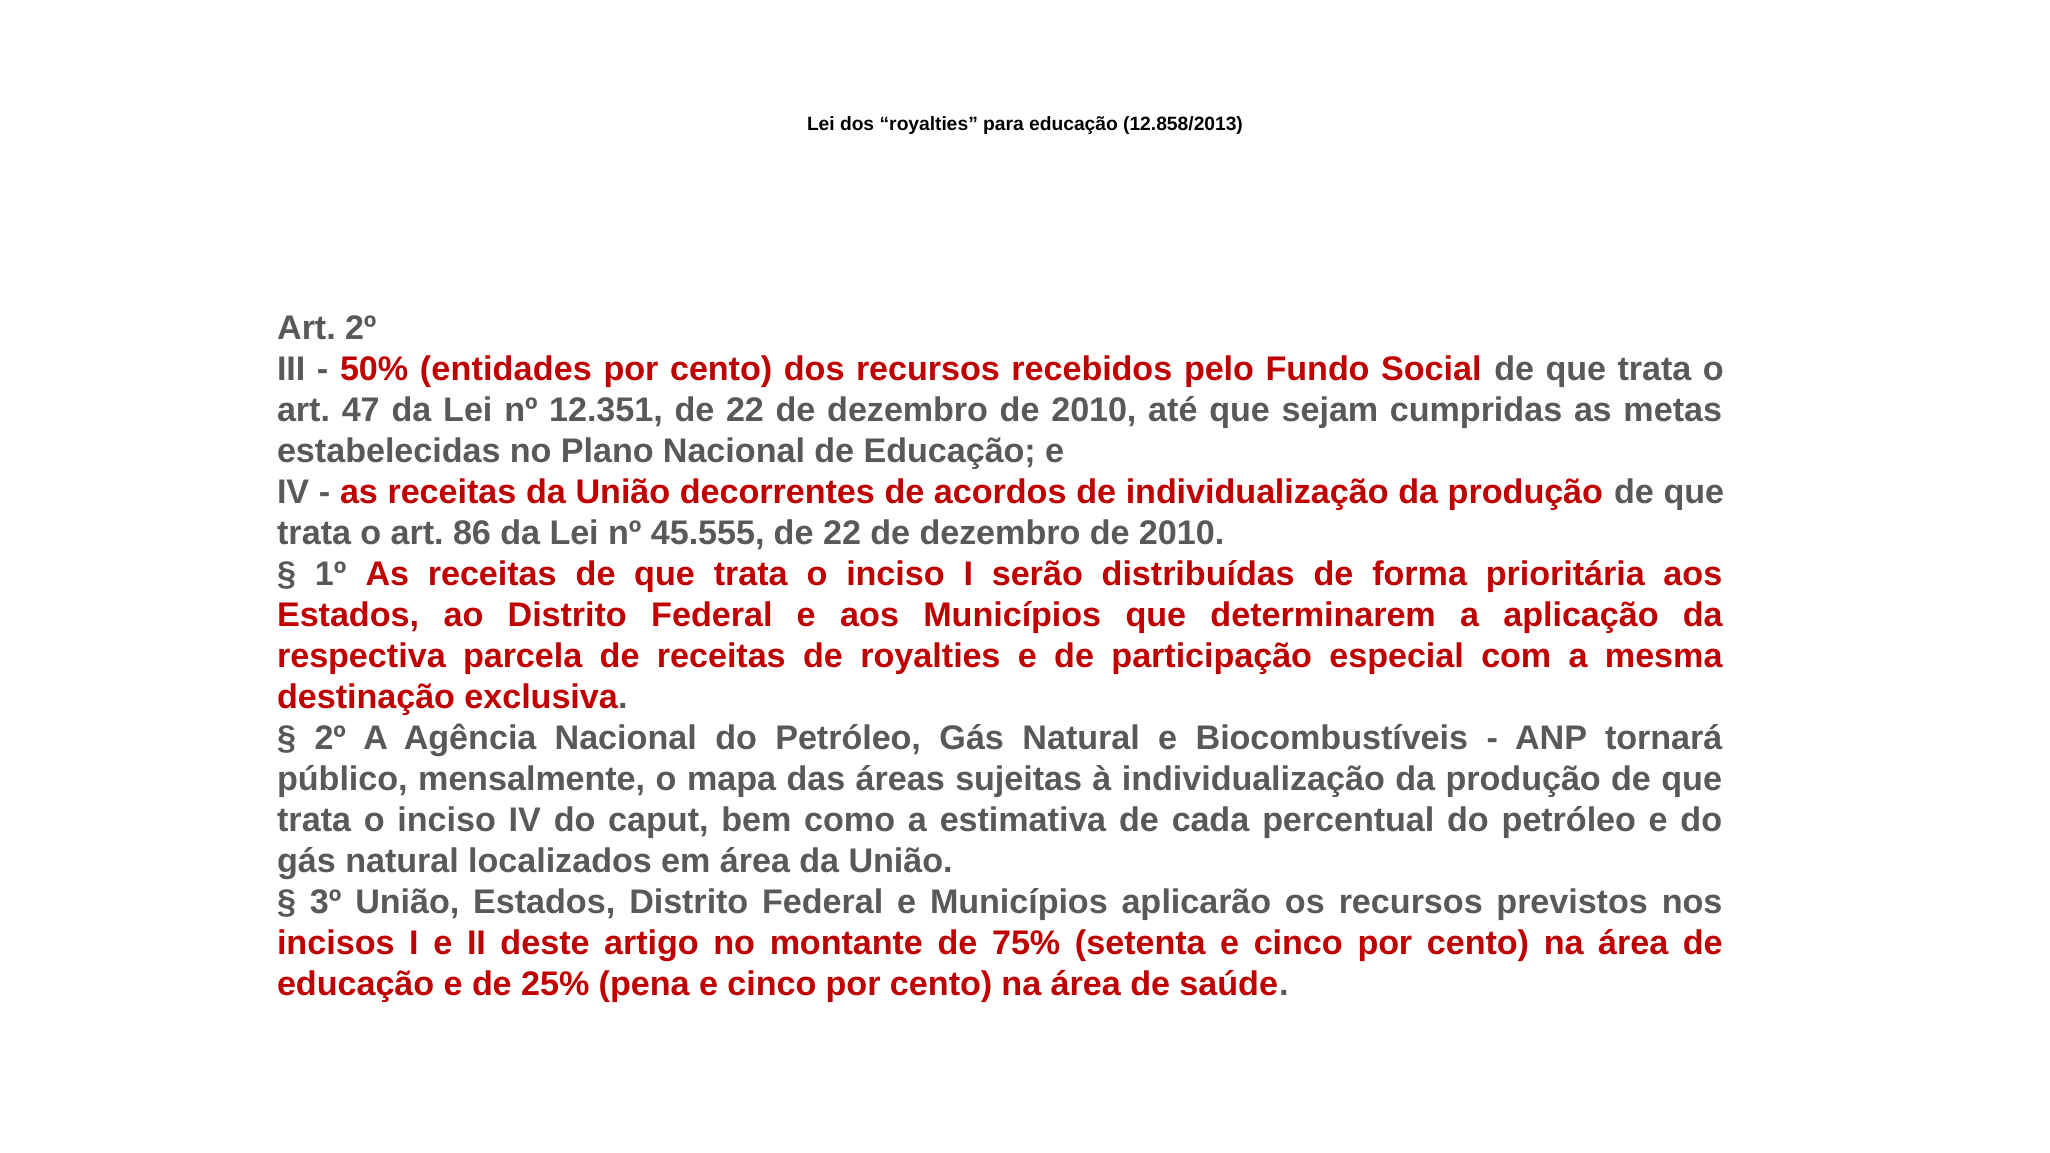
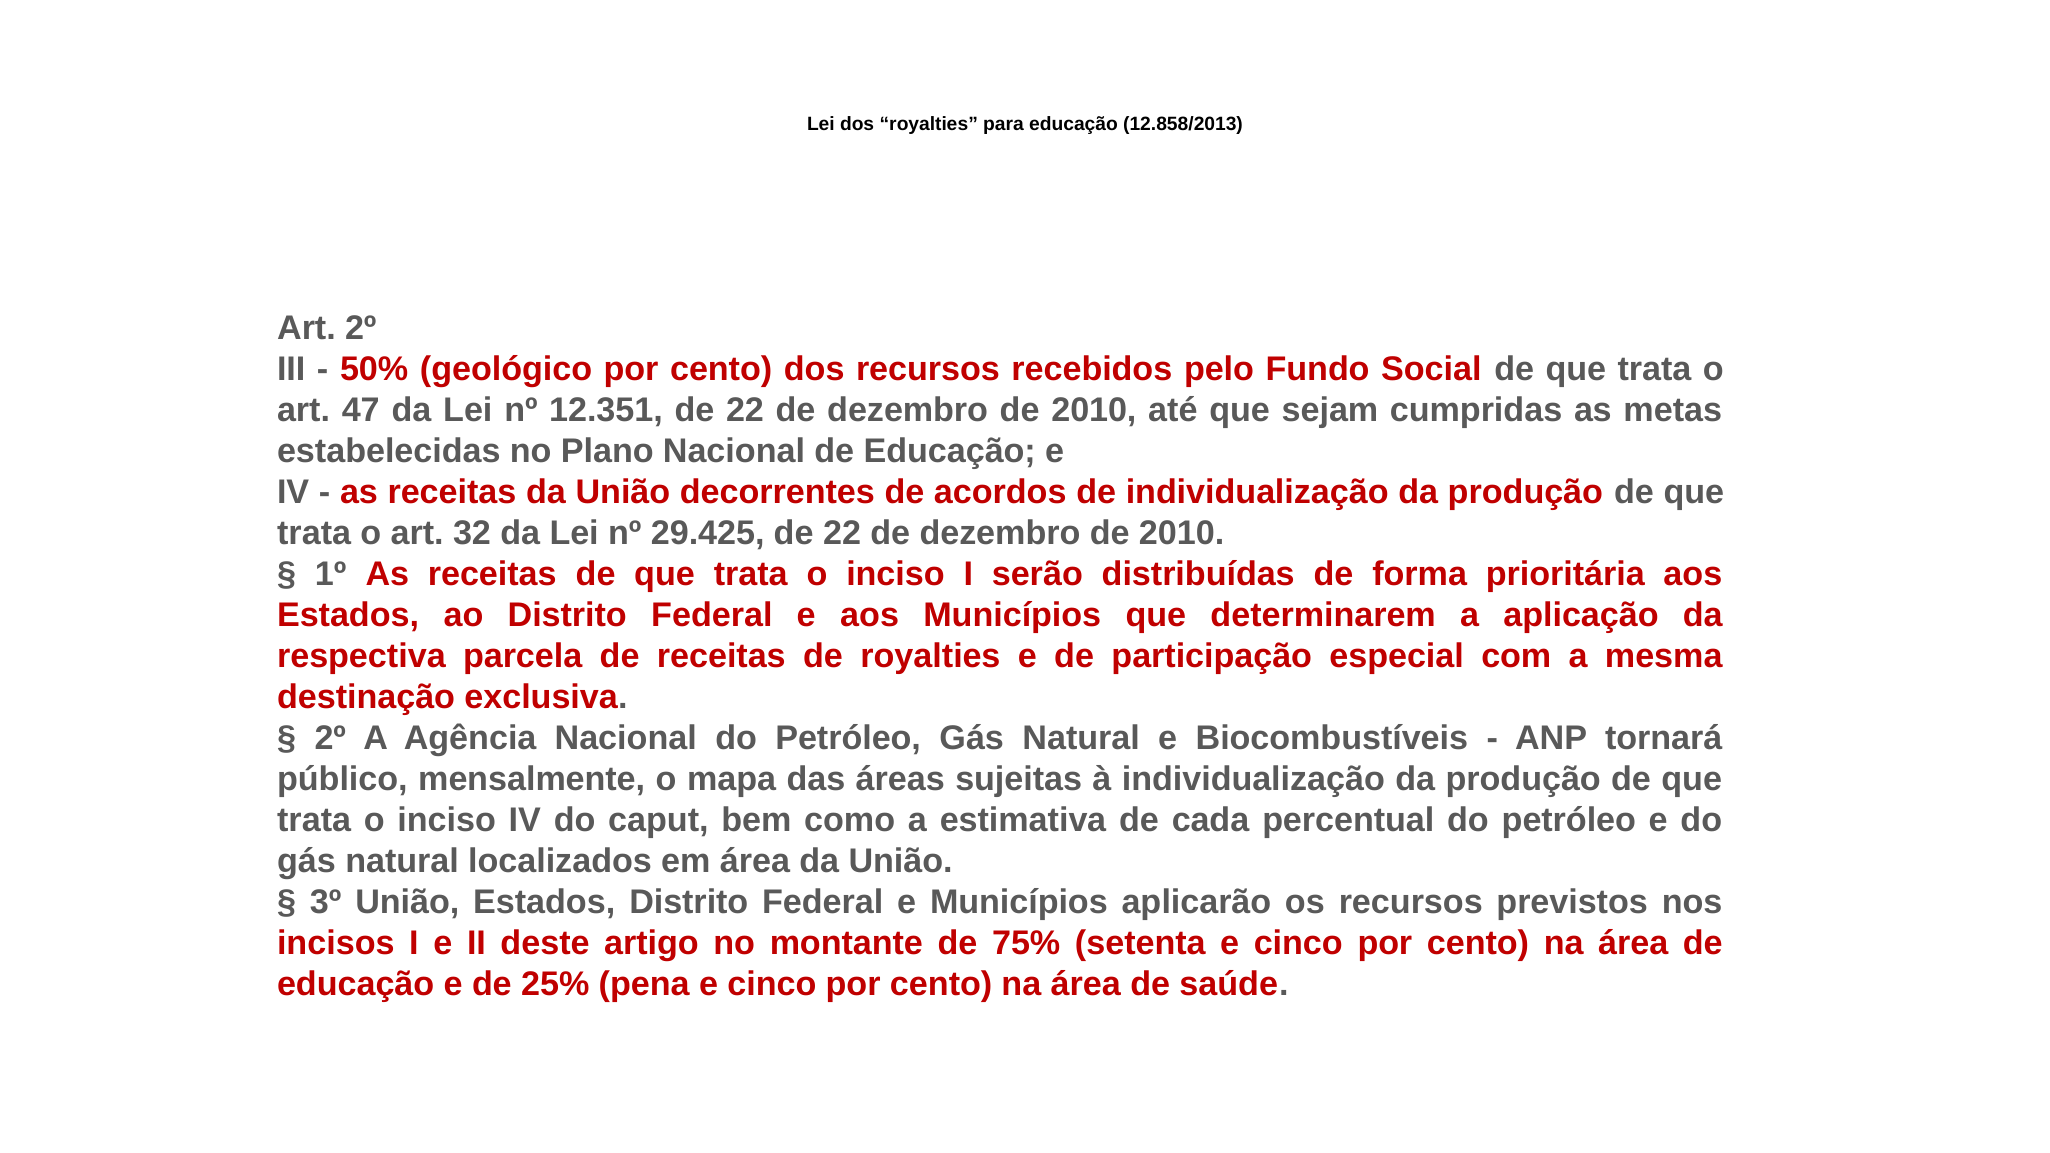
entidades: entidades -> geológico (506, 370)
86: 86 -> 32 (472, 534)
45.555: 45.555 -> 29.425 (708, 534)
